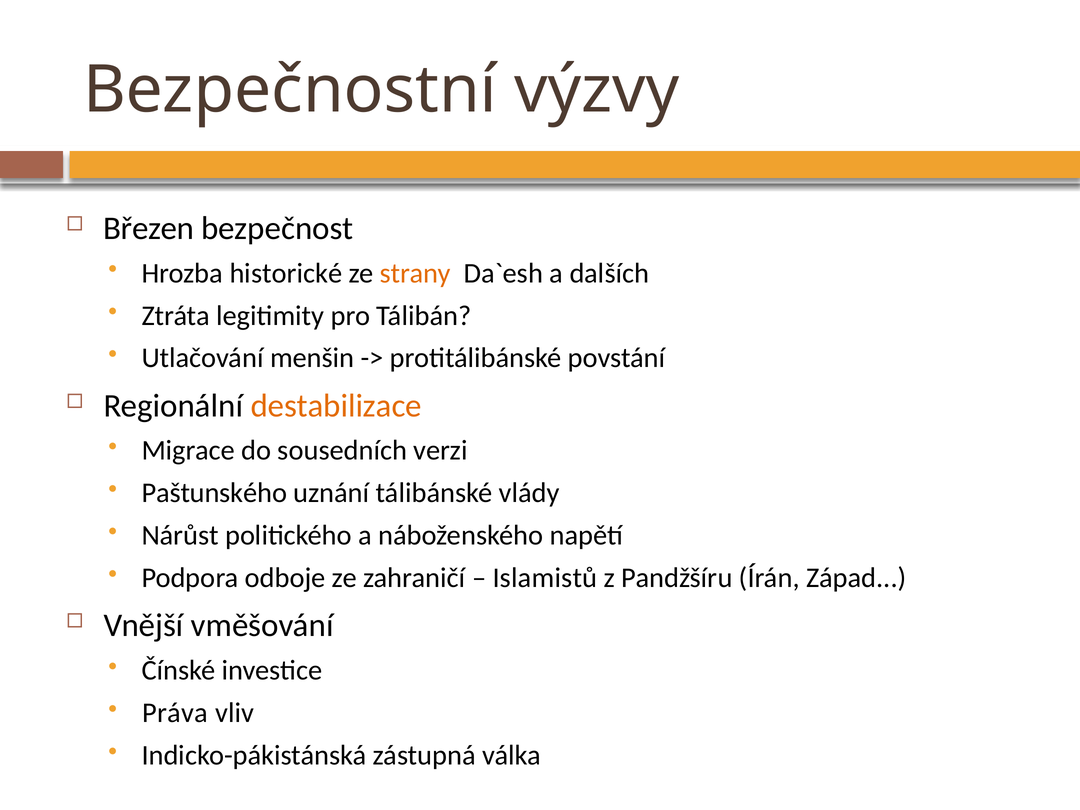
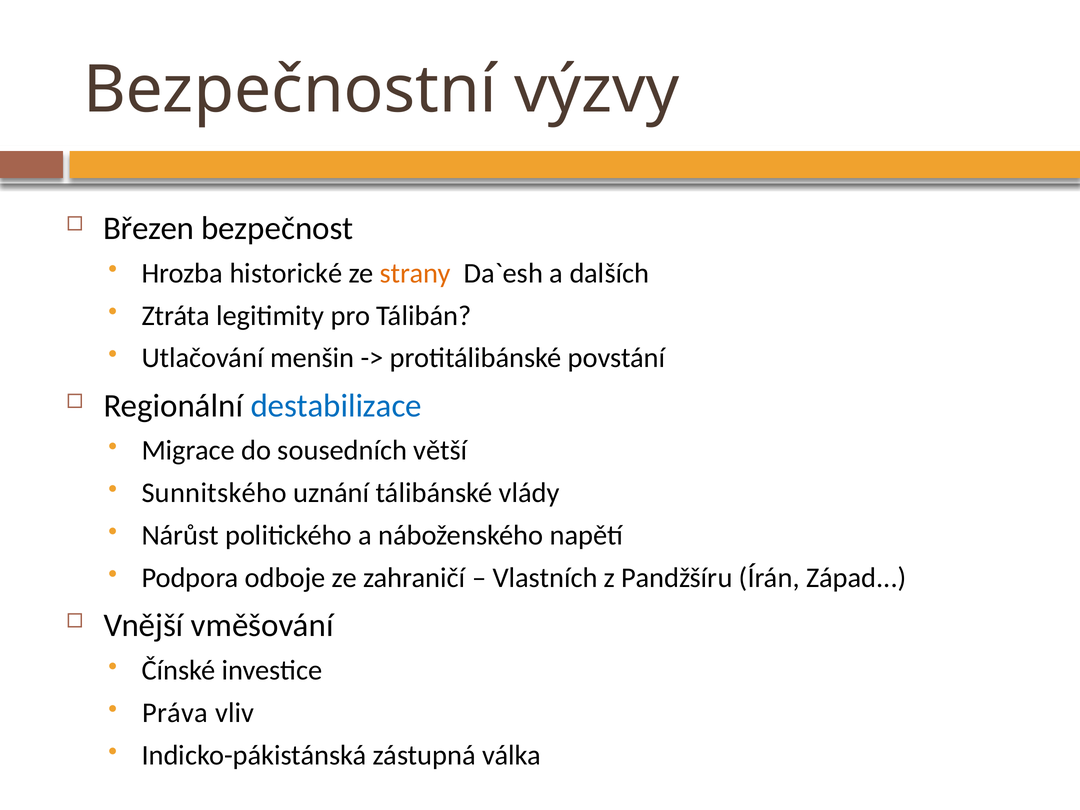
destabilizace colour: orange -> blue (336, 406)
verzi: verzi -> větší (440, 451)
Paštunského: Paštunského -> Sunnitského (214, 493)
Islamistů: Islamistů -> Vlastních (545, 578)
